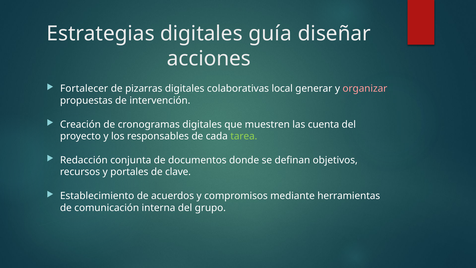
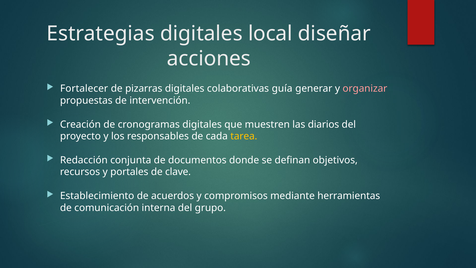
guía: guía -> local (270, 33)
local: local -> guía (282, 89)
cuenta: cuenta -> diarios (324, 124)
tarea colour: light green -> yellow (244, 136)
